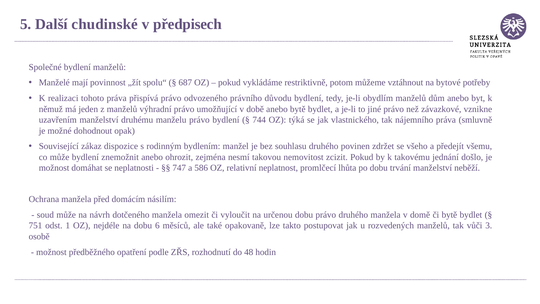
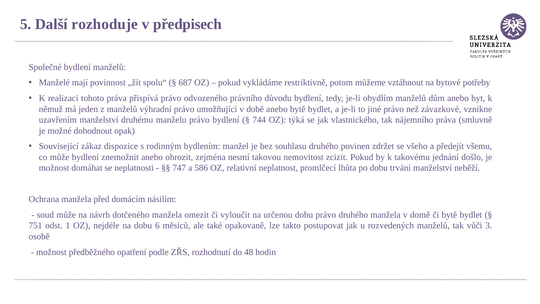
chudinské: chudinské -> rozhoduje (105, 24)
